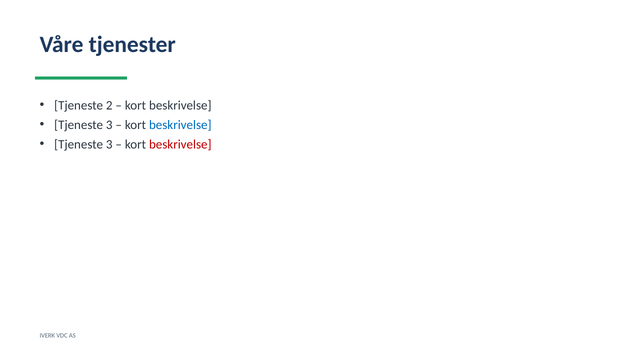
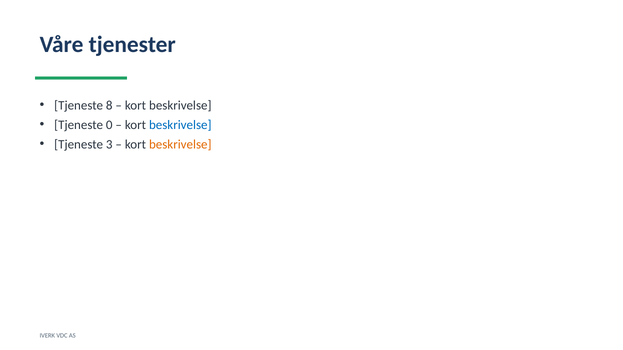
2: 2 -> 8 (109, 106)
3: 3 -> 0 (109, 125)
beskrivelse colour: red -> orange (180, 144)
